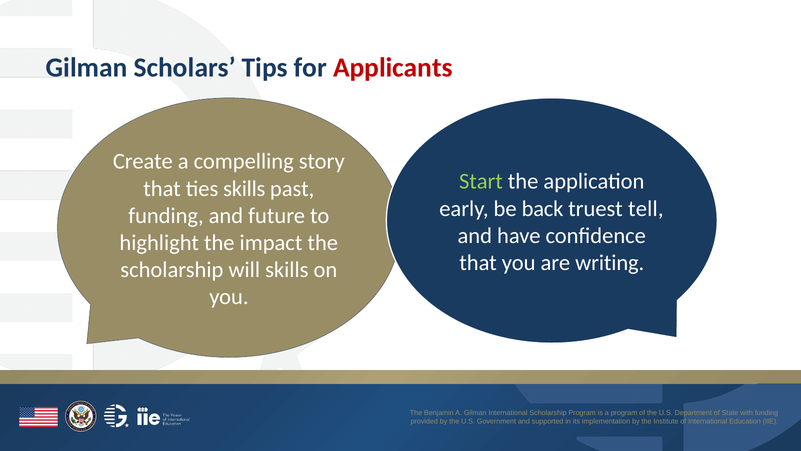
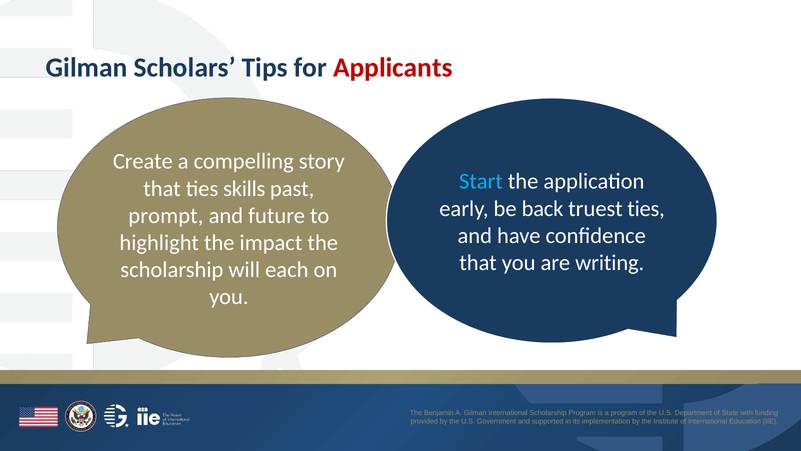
Start colour: light green -> light blue (481, 181)
truest tell: tell -> ties (646, 208)
funding: funding -> prompt (166, 215)
will skills: skills -> each (287, 269)
